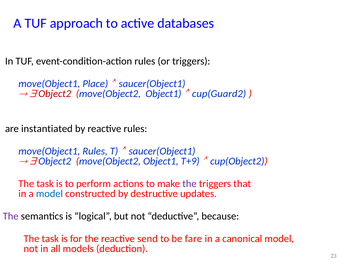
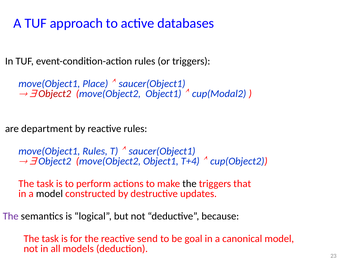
cup(Guard2: cup(Guard2 -> cup(Modal2 (219, 94)
instantiated: instantiated -> department (47, 129)
T+9: T+9 -> T+4 (190, 162)
the colour: purple -> black (189, 184)
model colour: blue -> black (49, 194)
fare: fare -> goal (193, 239)
